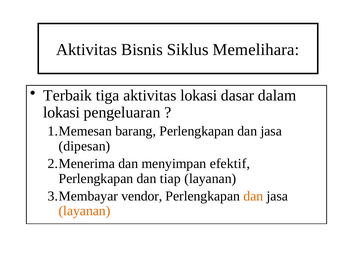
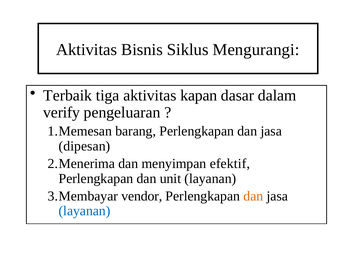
Memelihara: Memelihara -> Mengurangi (256, 50)
aktivitas lokasi: lokasi -> kapan (199, 95)
lokasi: lokasi -> verify (62, 112)
tiap: tiap -> unit (170, 178)
layanan colour: orange -> blue (85, 211)
